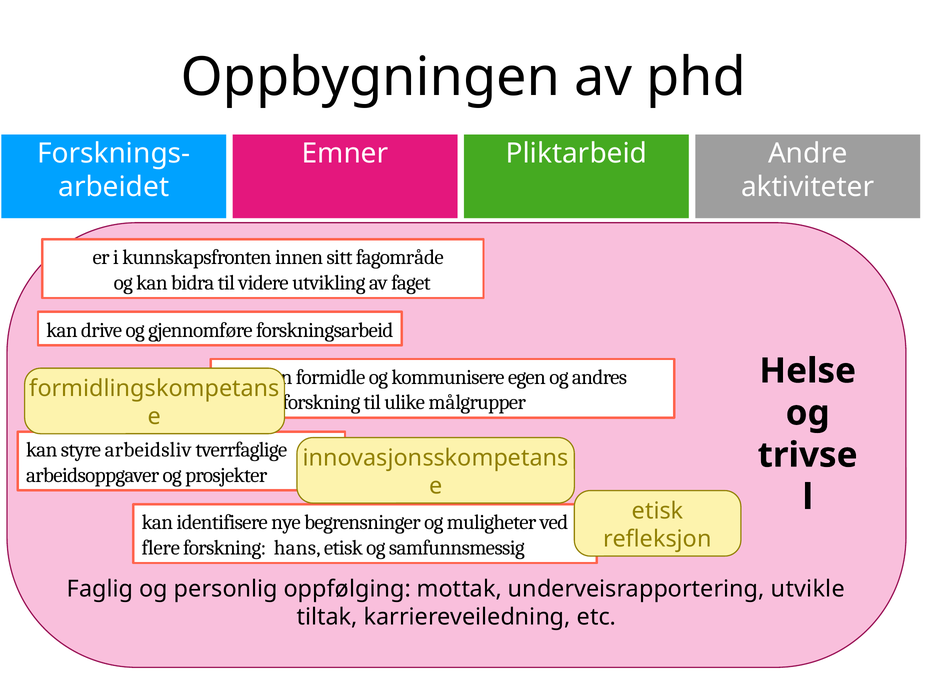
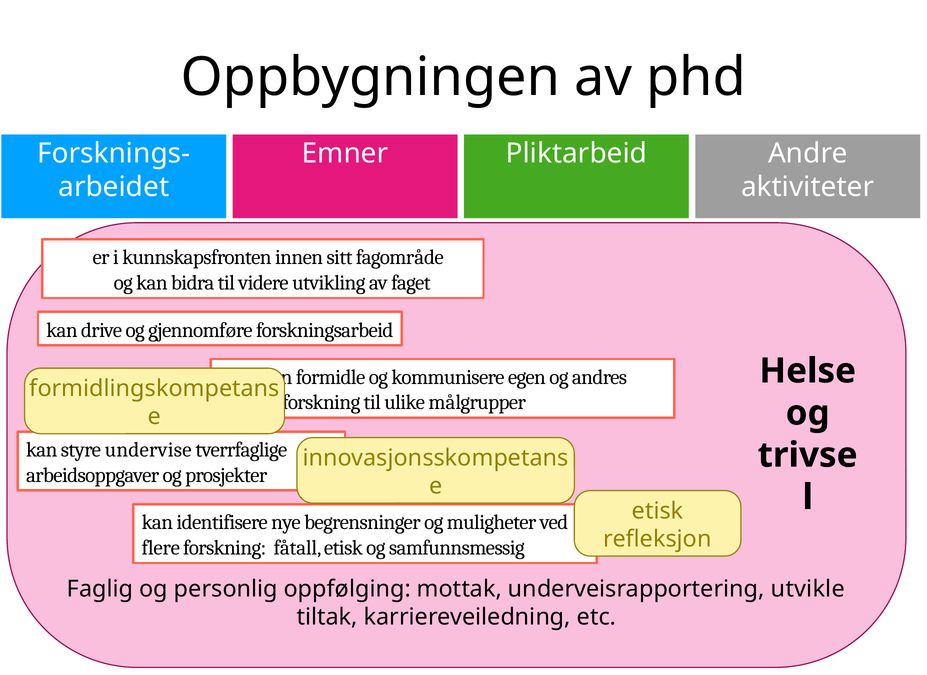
arbeidsliv: arbeidsliv -> undervise (148, 450)
hans: hans -> fåtall (297, 548)
